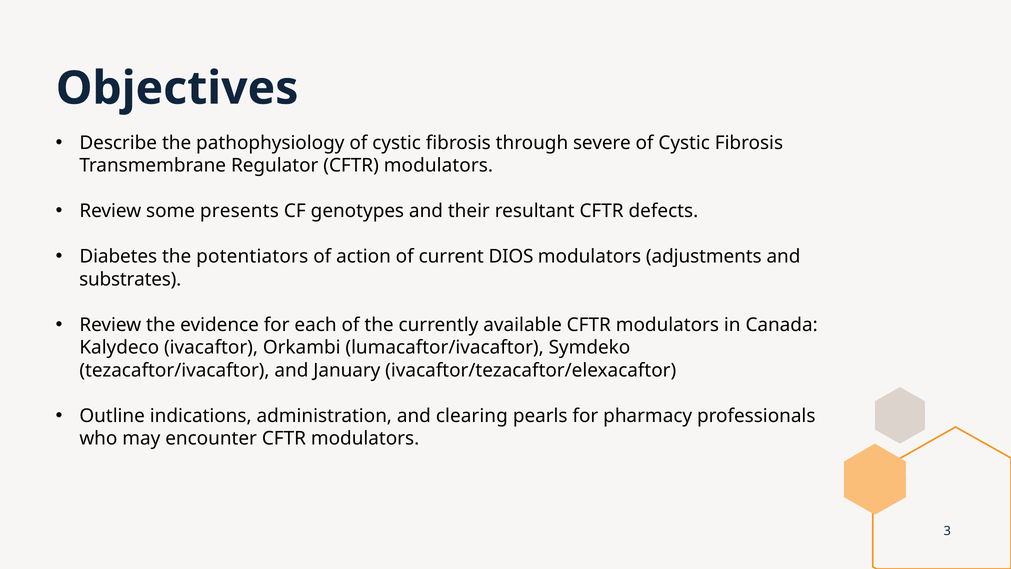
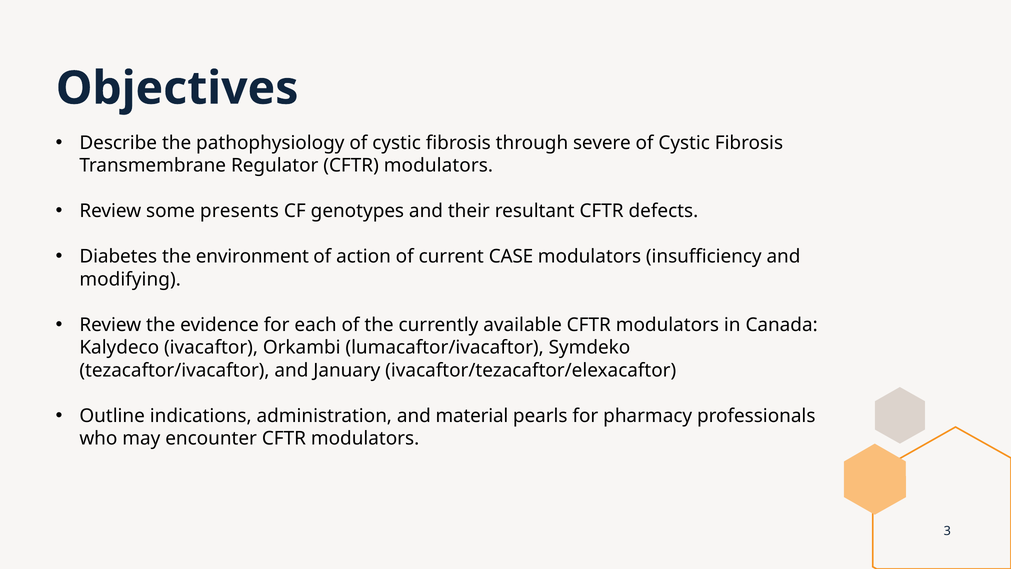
potentiators: potentiators -> environment (252, 257)
DIOS: DIOS -> CASE (511, 257)
adjustments: adjustments -> insufficiency (704, 257)
substrates: substrates -> modifying (130, 279)
clearing: clearing -> material (472, 416)
